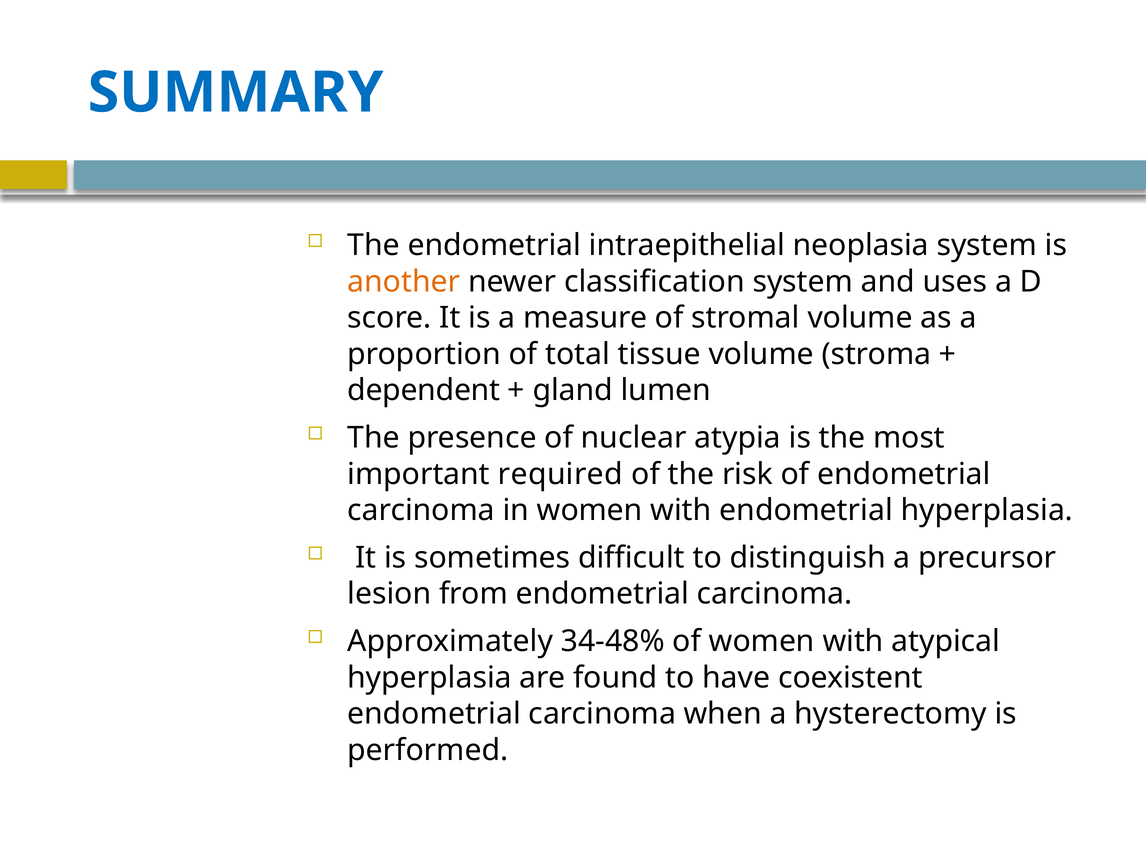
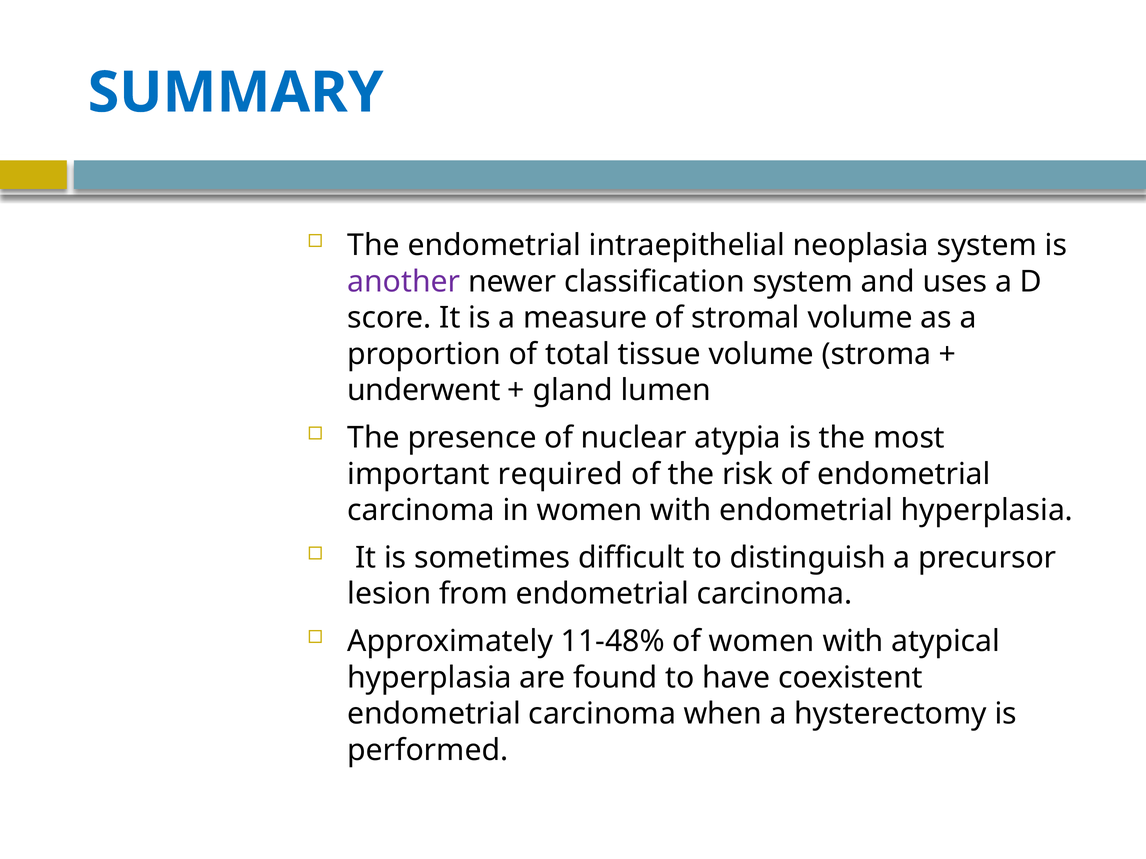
another colour: orange -> purple (404, 282)
dependent: dependent -> underwent (424, 391)
34-48%: 34-48% -> 11-48% (613, 642)
